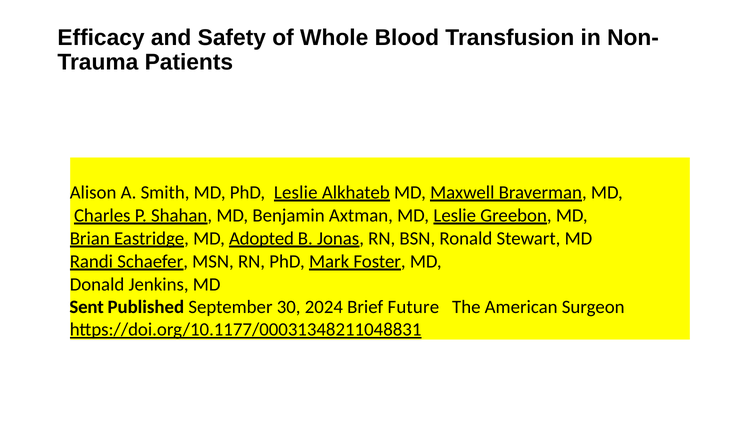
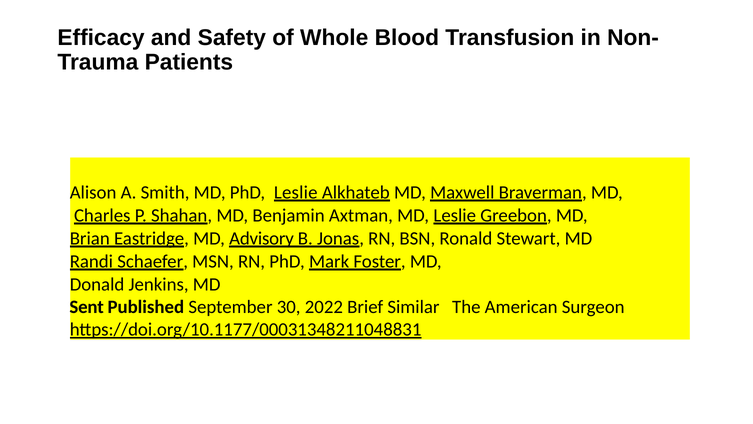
Adopted: Adopted -> Advisory (262, 238)
2024: 2024 -> 2022 (324, 307)
Future: Future -> Similar (413, 307)
